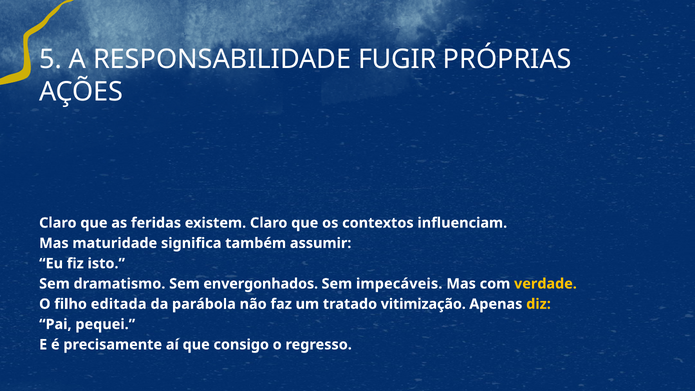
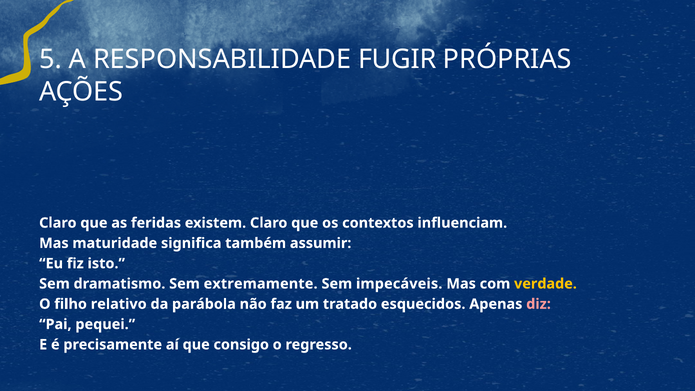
envergonhados: envergonhados -> extremamente (261, 284)
editada: editada -> relativo (119, 304)
vitimização: vitimização -> esquecidos (423, 304)
diz colour: yellow -> pink (539, 304)
